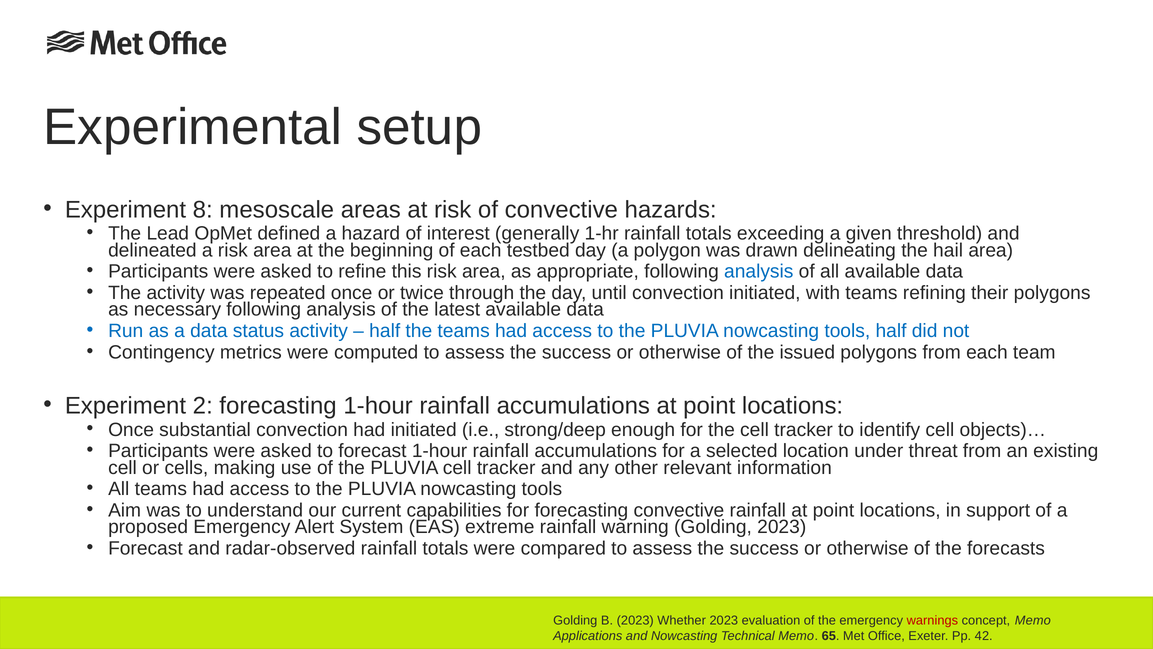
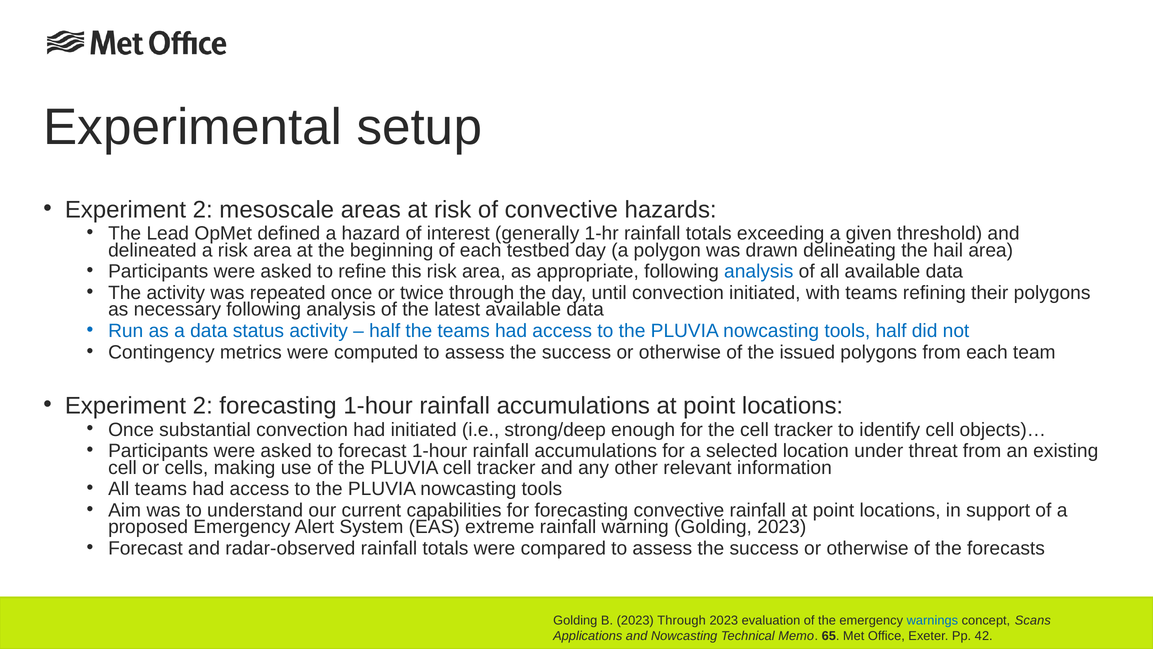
8: 8 -> 2 (203, 210)
2023 Whether: Whether -> Through (682, 620)
warnings colour: red -> blue (932, 620)
concept Memo: Memo -> Scans (1033, 620)
